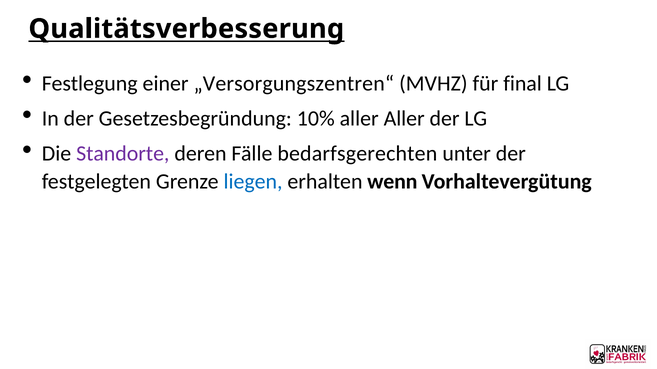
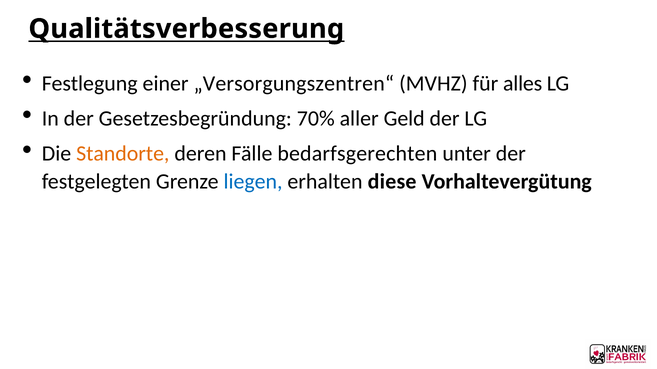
final: final -> alles (523, 84)
10%: 10% -> 70% (316, 119)
aller Aller: Aller -> Geld (404, 119)
Standorte colour: purple -> orange (123, 154)
wenn: wenn -> diese (392, 182)
